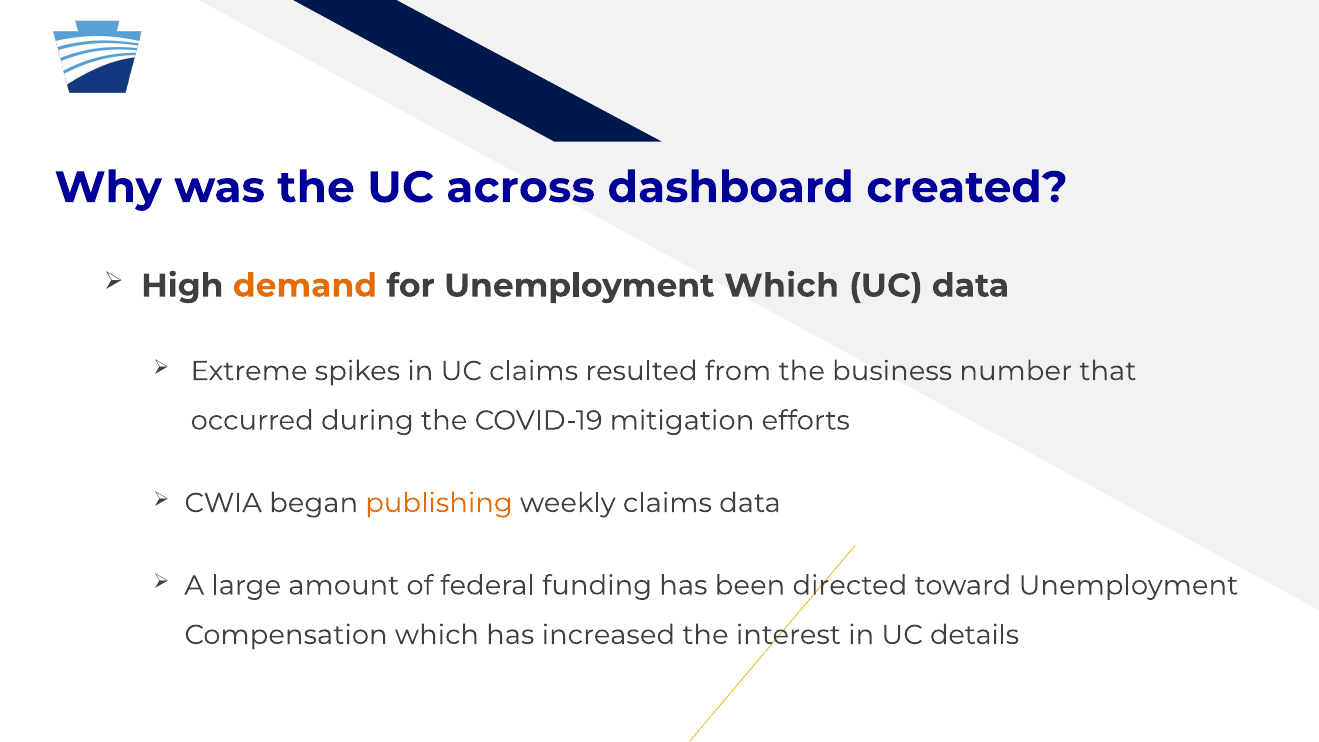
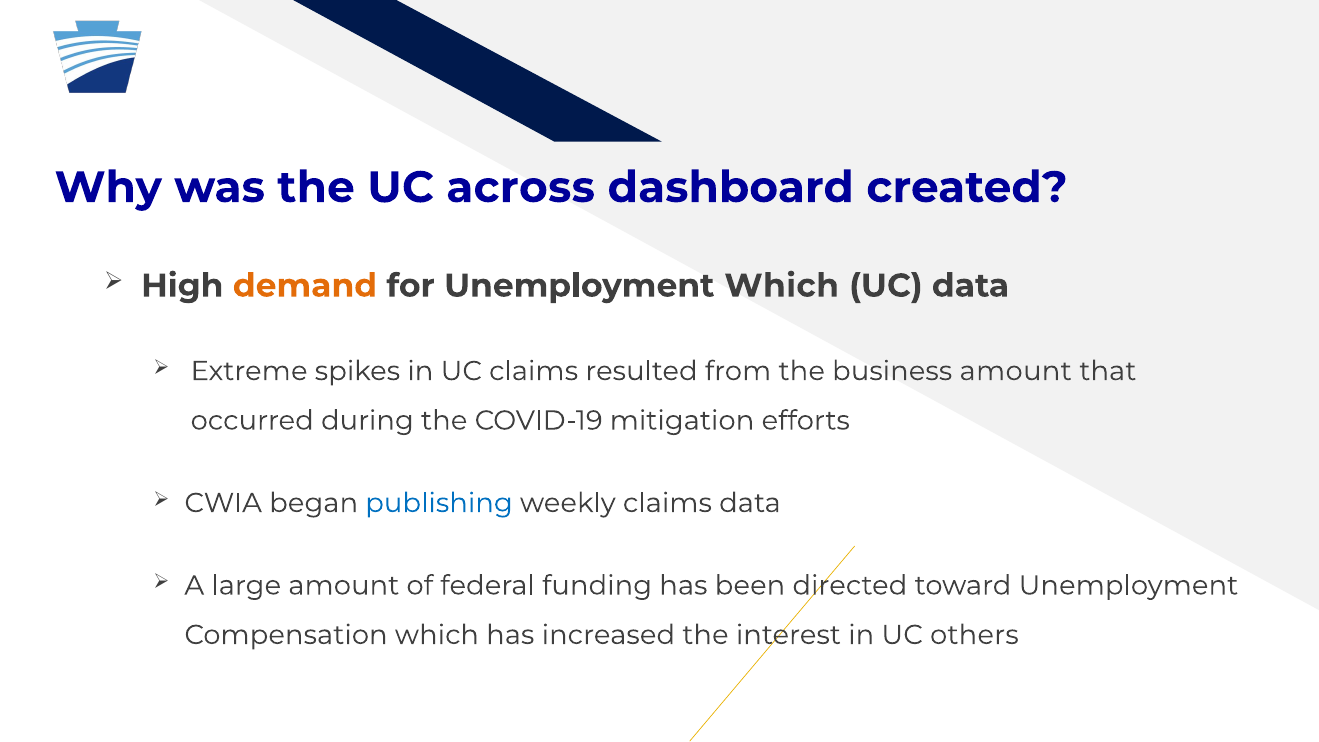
business number: number -> amount (1016, 371)
publishing colour: orange -> blue (439, 503)
details: details -> others (974, 635)
